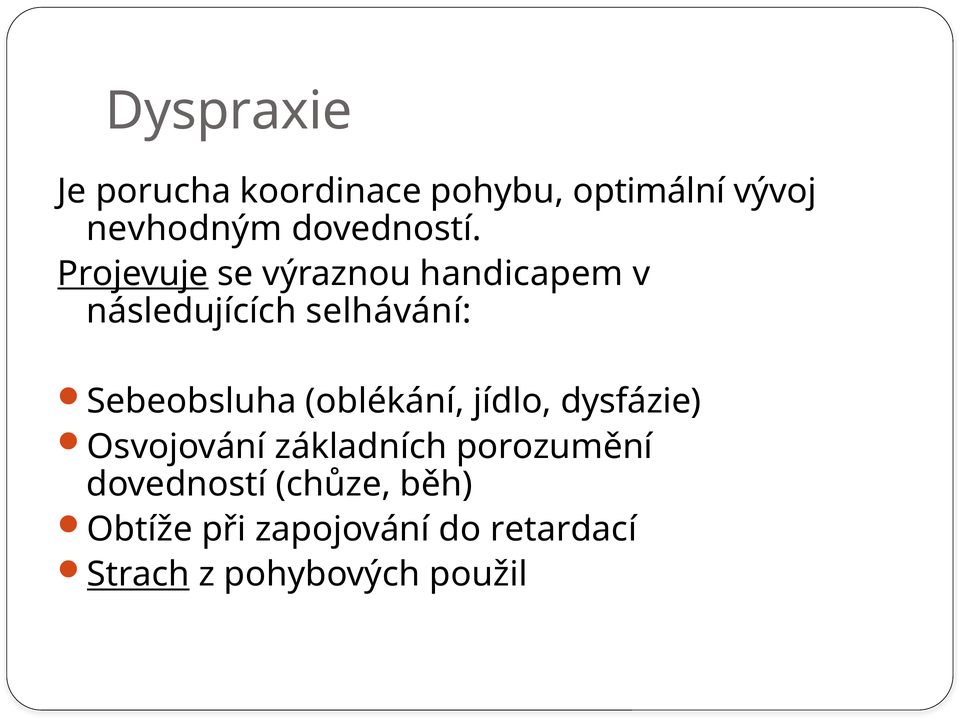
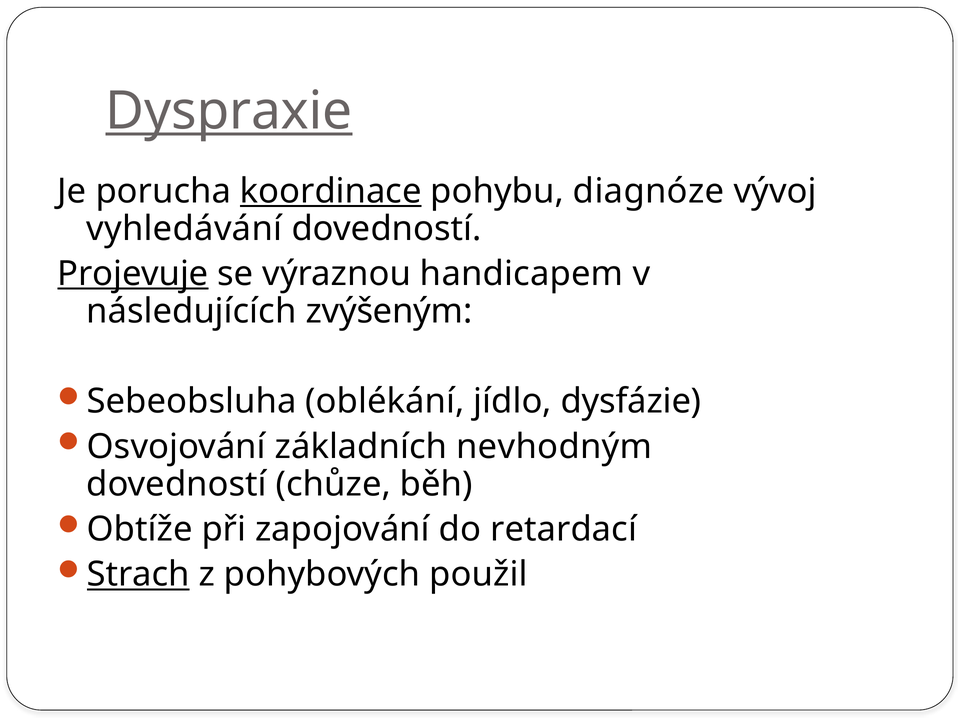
Dyspraxie underline: none -> present (229, 111)
koordinace underline: none -> present (331, 191)
optimální: optimální -> diagnóze (649, 191)
nevhodným: nevhodným -> vyhledávání (184, 229)
selhávání: selhávání -> zvýšeným (389, 311)
porozumění: porozumění -> nevhodným (554, 447)
